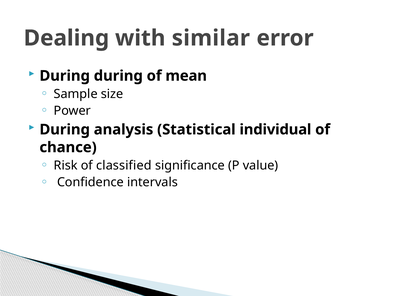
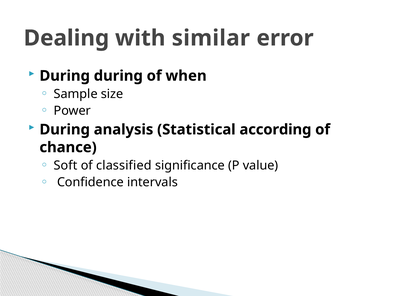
mean: mean -> when (186, 76)
individual: individual -> according (275, 130)
Risk: Risk -> Soft (66, 166)
